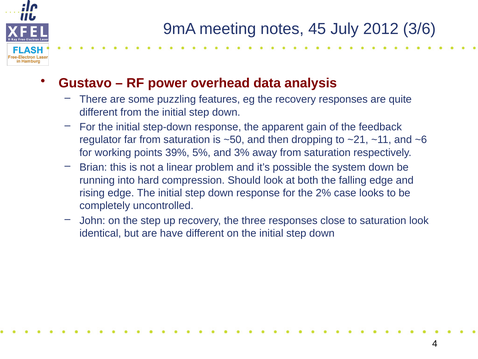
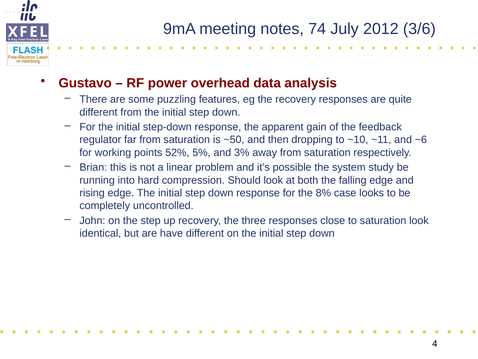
45: 45 -> 74 (317, 29)
~21: ~21 -> ~10 (358, 140)
39%: 39% -> 52% (177, 152)
system down: down -> study (381, 167)
2%: 2% -> 8% (323, 193)
